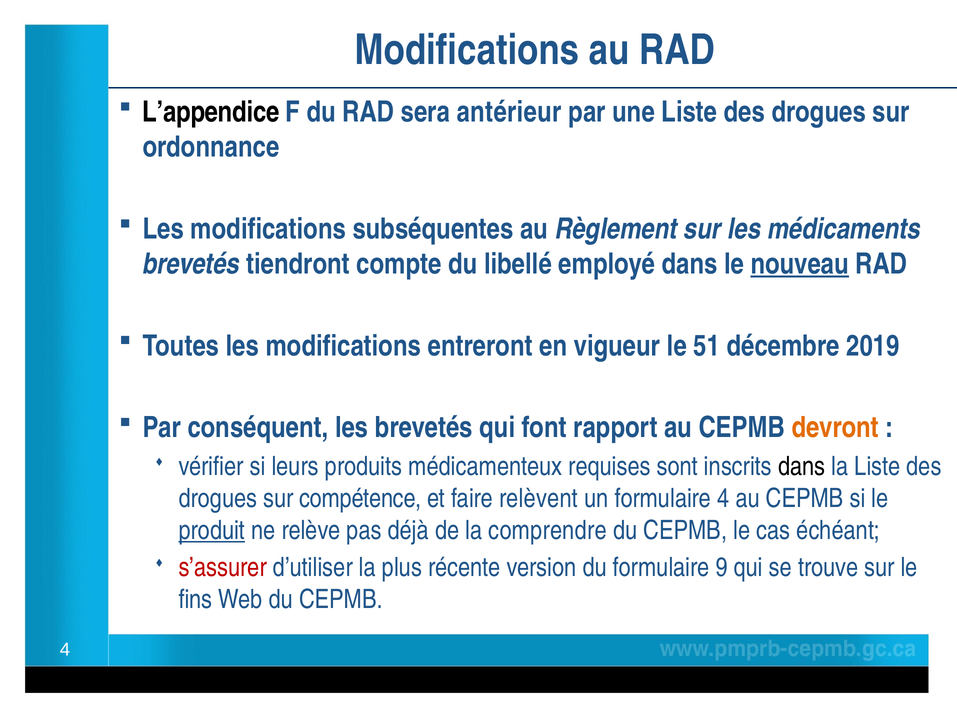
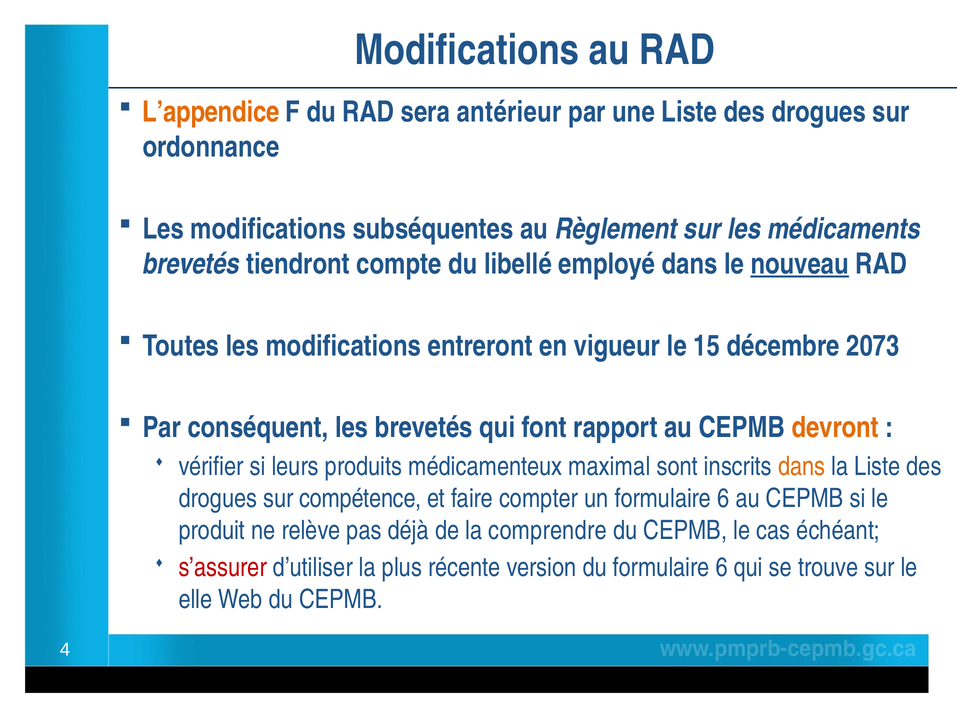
L’appendice colour: black -> orange (211, 112)
51: 51 -> 15 (707, 346)
2019: 2019 -> 2073 (873, 346)
requises: requises -> maximal (609, 466)
dans colour: black -> orange (802, 466)
relèvent: relèvent -> compter (539, 498)
un formulaire 4: 4 -> 6 (723, 498)
produit underline: present -> none (212, 530)
du formulaire 9: 9 -> 6 (722, 567)
fins: fins -> elle (196, 599)
